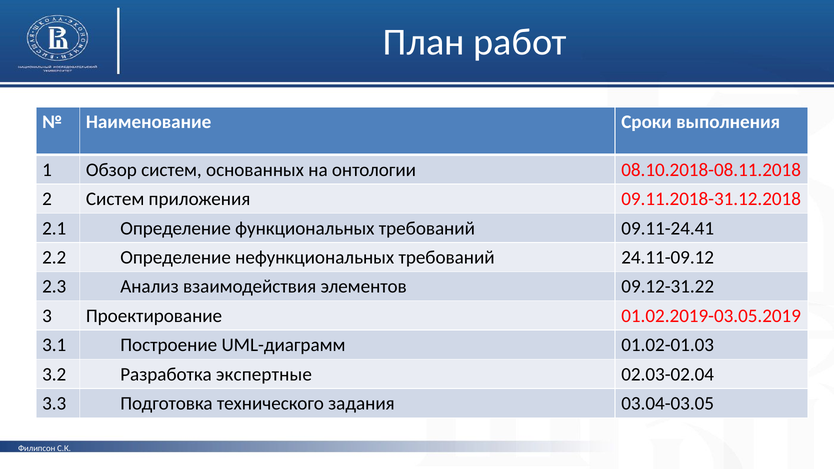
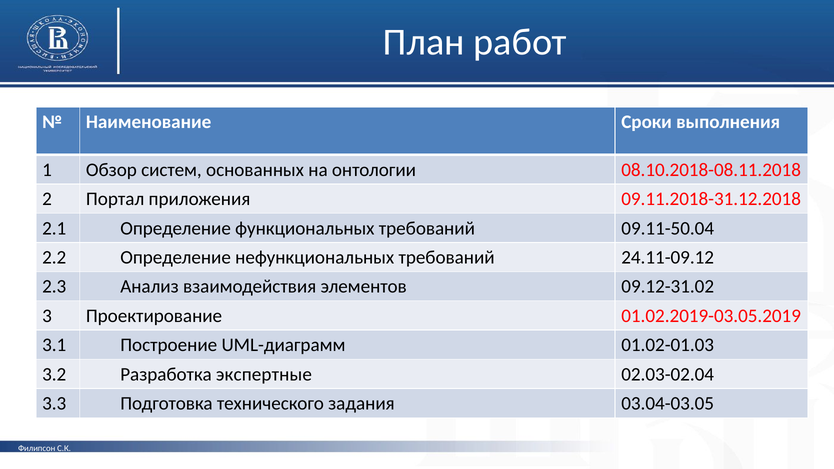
2 Систем: Систем -> Портал (115, 199)
09.11-24.41: 09.11-24.41 -> 09.11-50.04 (668, 228)
09.12-31.22: 09.12-31.22 -> 09.12-31.02 (668, 287)
